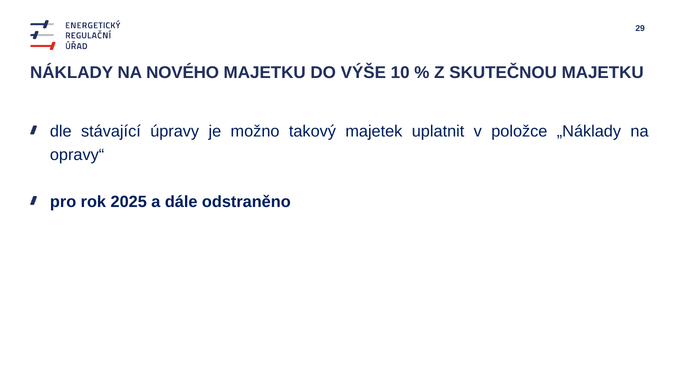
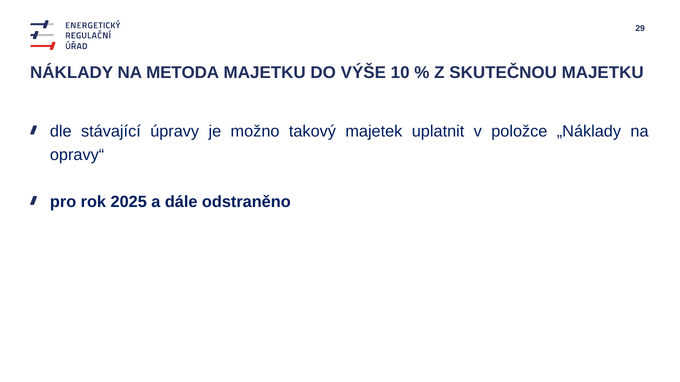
NOVÉHO: NOVÉHO -> METODA (183, 73)
